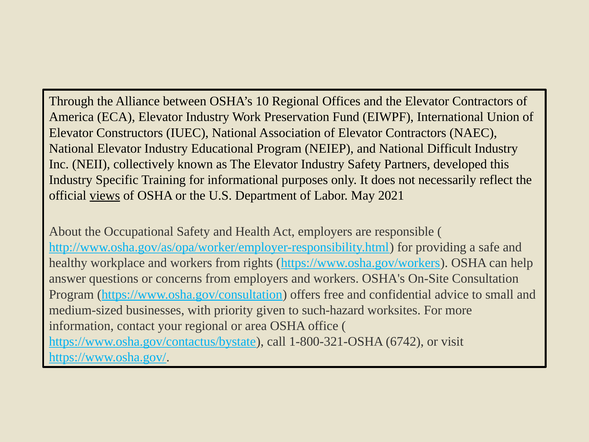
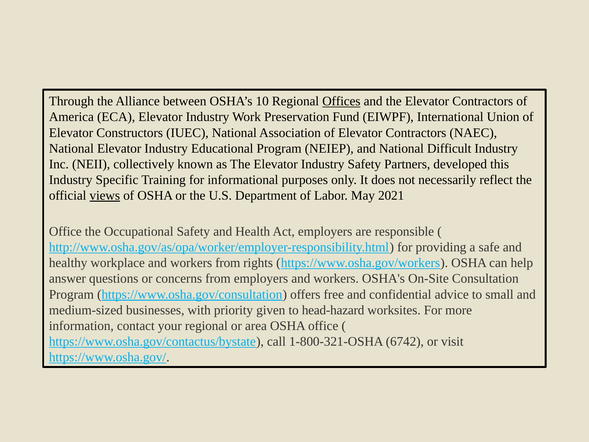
Offices underline: none -> present (341, 101)
About: About -> Office (65, 231)
such-hazard: such-hazard -> head-hazard (333, 310)
